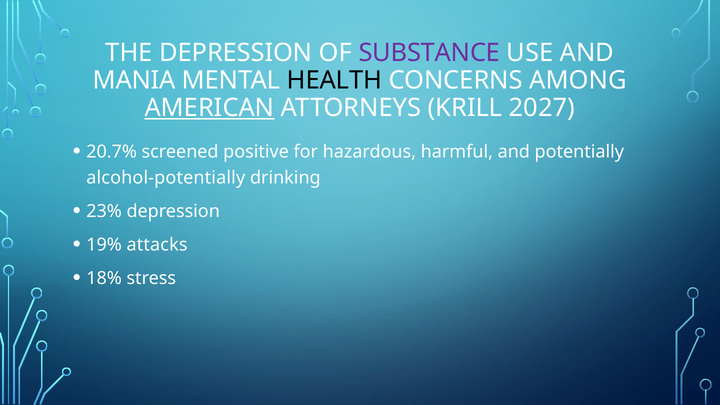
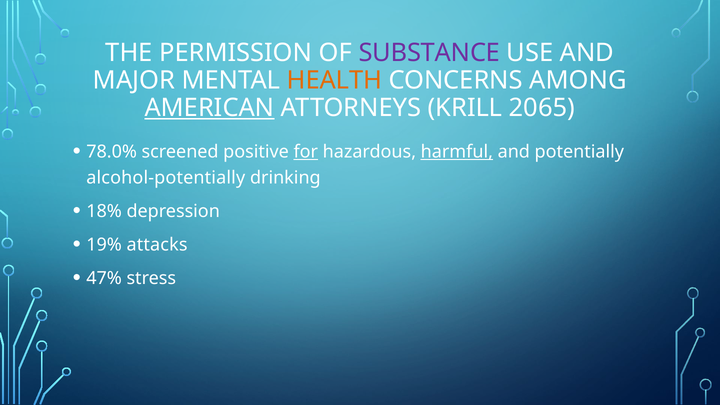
THE DEPRESSION: DEPRESSION -> PERMISSION (236, 53)
MANIA: MANIA -> MAJOR (134, 80)
HEALTH colour: black -> orange (334, 80)
2027: 2027 -> 2065 (542, 108)
20.7%: 20.7% -> 78.0% (112, 152)
for underline: none -> present (306, 152)
harmful underline: none -> present (457, 152)
23%: 23% -> 18% (104, 211)
18%: 18% -> 47% (104, 278)
